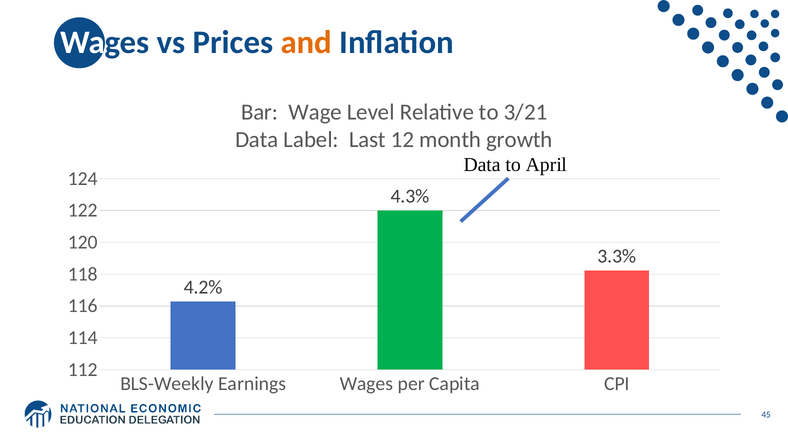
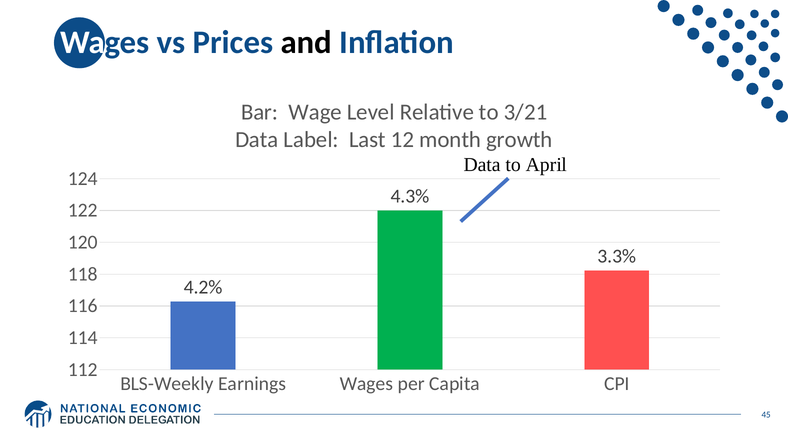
and colour: orange -> black (306, 43)
